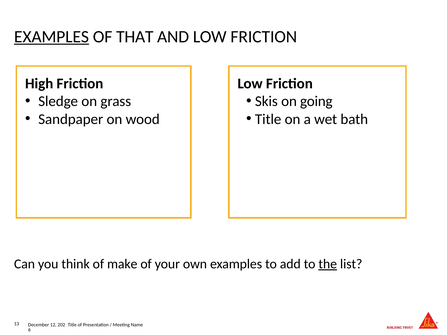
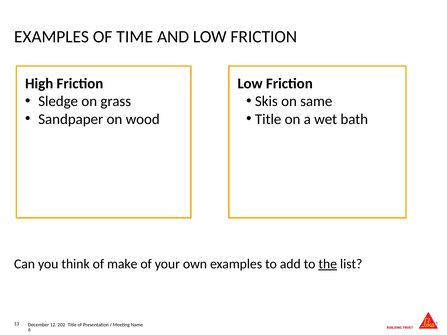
EXAMPLES underline: present -> none (52, 37)
THAT: THAT -> TIME (135, 37)
going: going -> same (316, 101)
